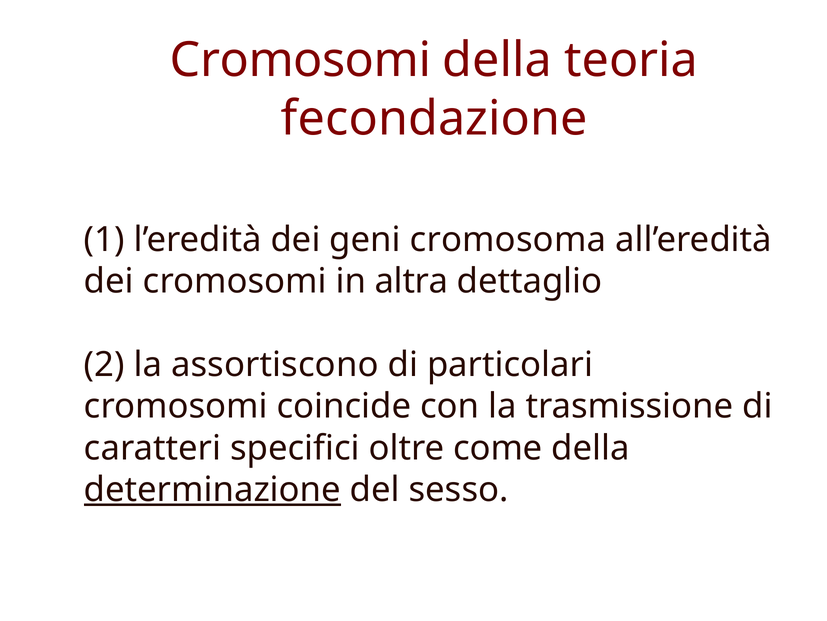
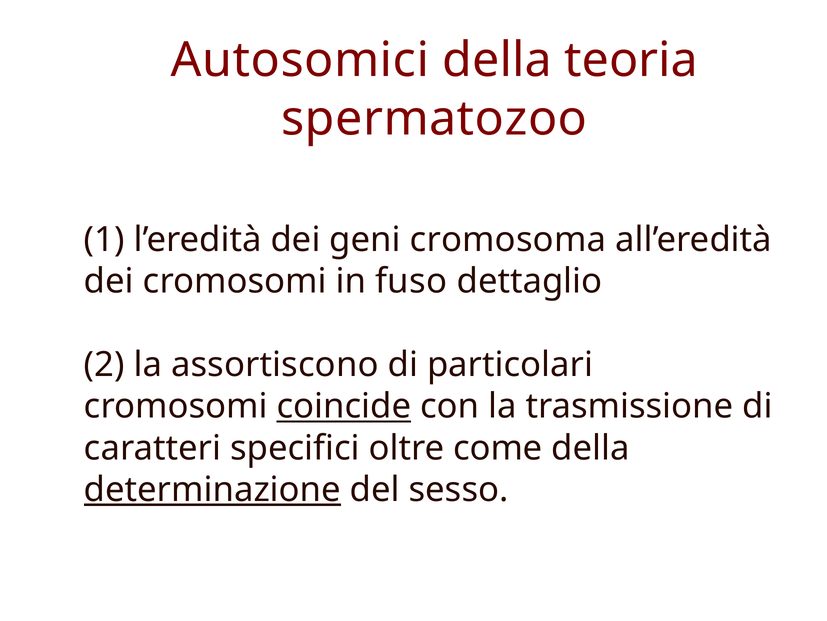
Cromosomi: Cromosomi -> Autosomici (300, 60)
fecondazione: fecondazione -> spermatozoo (434, 118)
altra: altra -> fuso (411, 281)
coincide underline: none -> present (344, 406)
